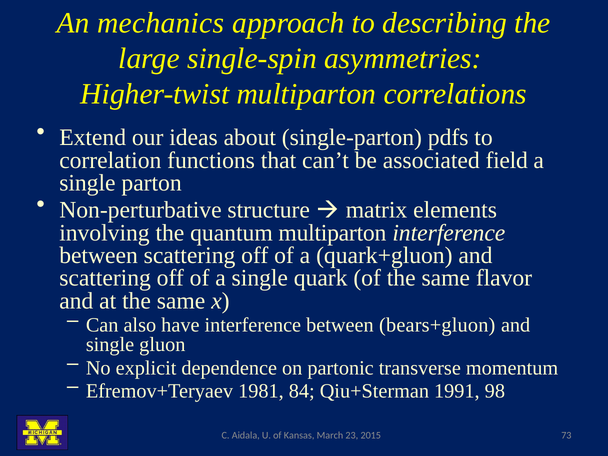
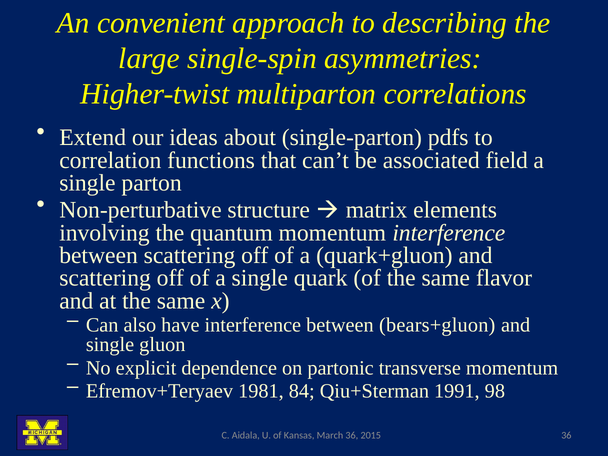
mechanics: mechanics -> convenient (161, 23)
quantum multiparton: multiparton -> momentum (332, 233)
March 23: 23 -> 36 (352, 435)
2015 73: 73 -> 36 (566, 435)
